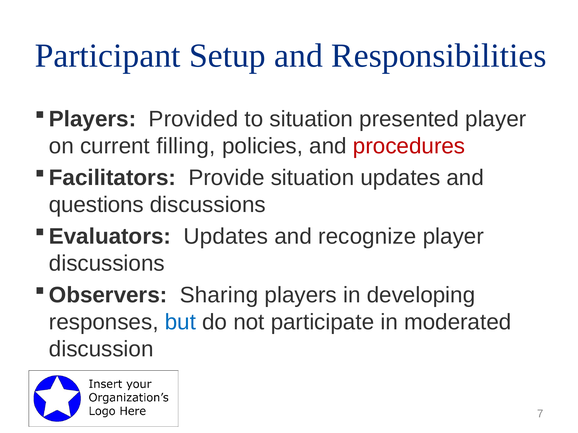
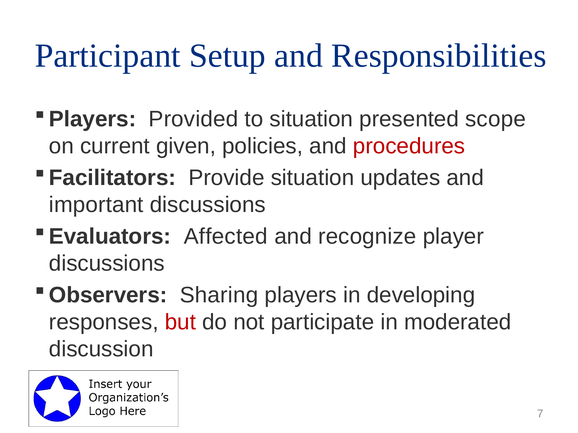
presented player: player -> scope (496, 119)
filling: filling -> given (186, 146)
questions: questions -> important (96, 205)
Updates: Updates -> Affected (226, 237)
but colour: blue -> red (180, 322)
